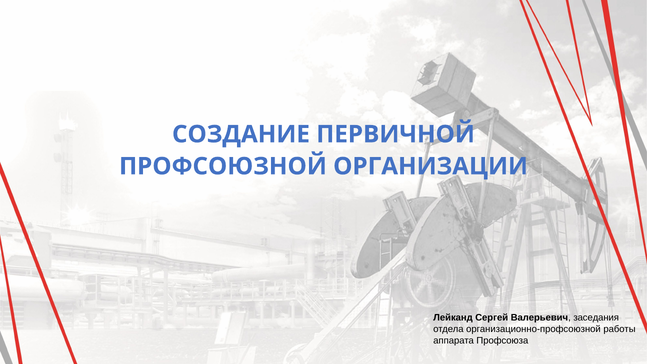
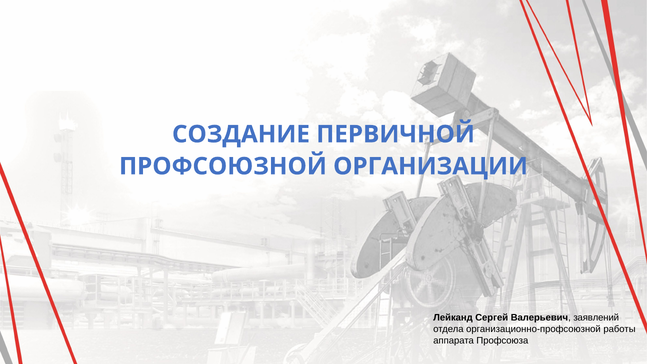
заседания: заседания -> заявлений (596, 318)
